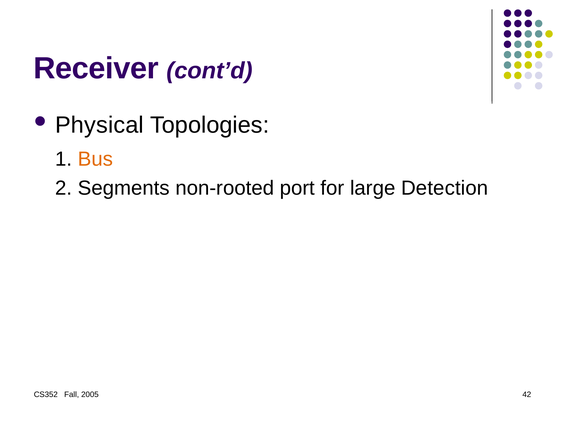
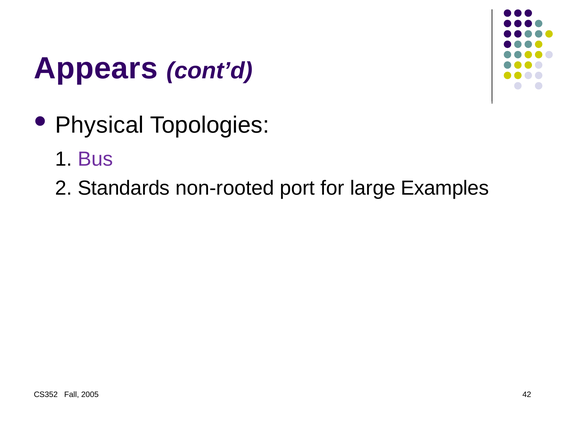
Receiver: Receiver -> Appears (96, 69)
Bus colour: orange -> purple (95, 159)
Segments: Segments -> Standards (124, 188)
Detection: Detection -> Examples (445, 188)
